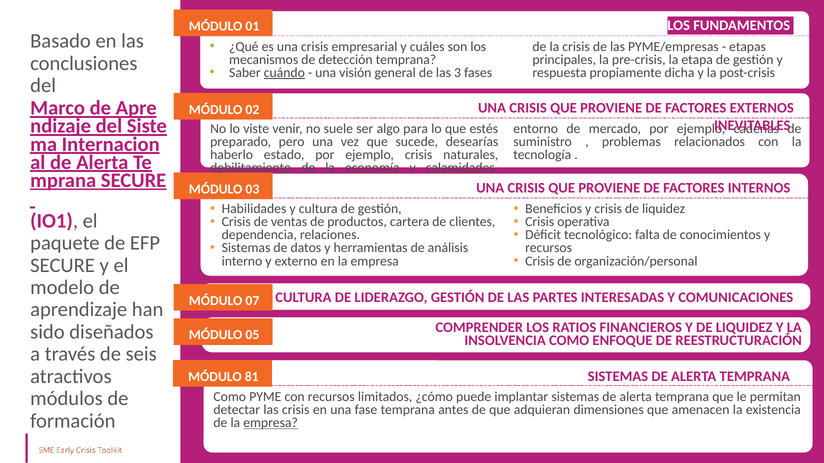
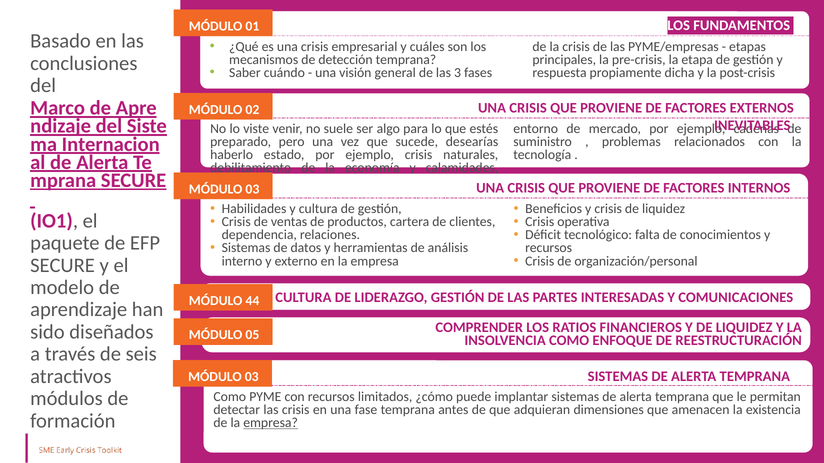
cuándo underline: present -> none (284, 73)
07: 07 -> 44 (252, 301)
81: 81 -> 03 (252, 377)
